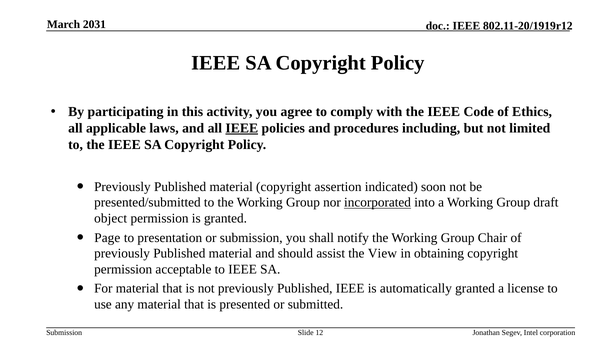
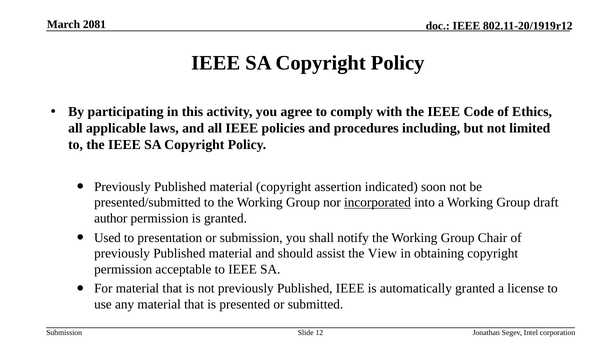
2031: 2031 -> 2081 (94, 24)
IEEE underline: present -> none (242, 128)
object: object -> author (111, 218)
Page: Page -> Used (107, 237)
